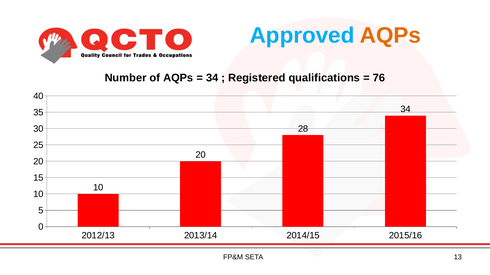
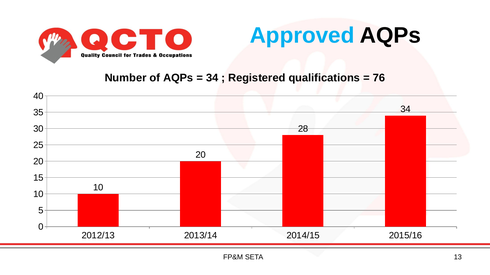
AQPs colour: orange -> black (390, 36)
